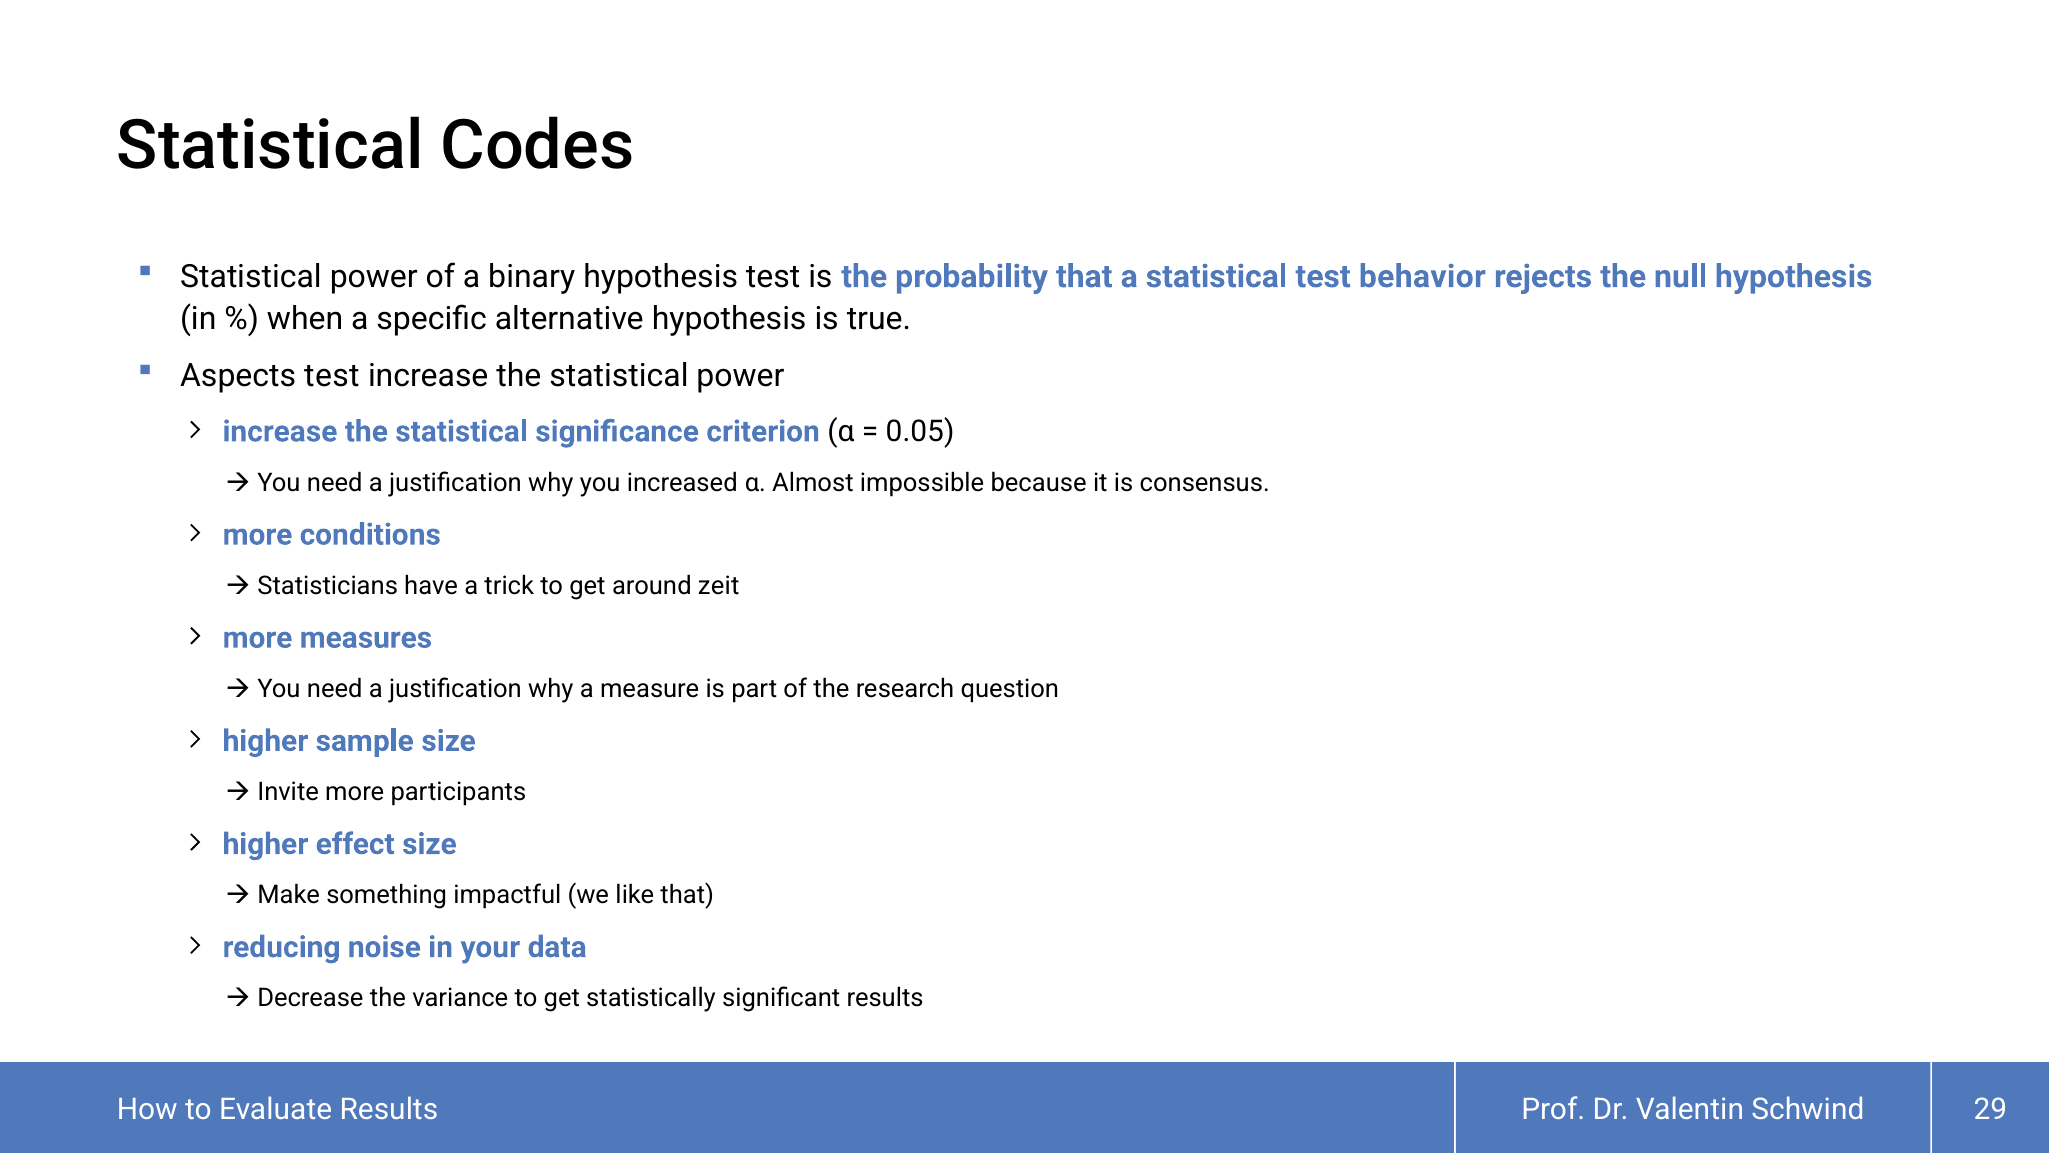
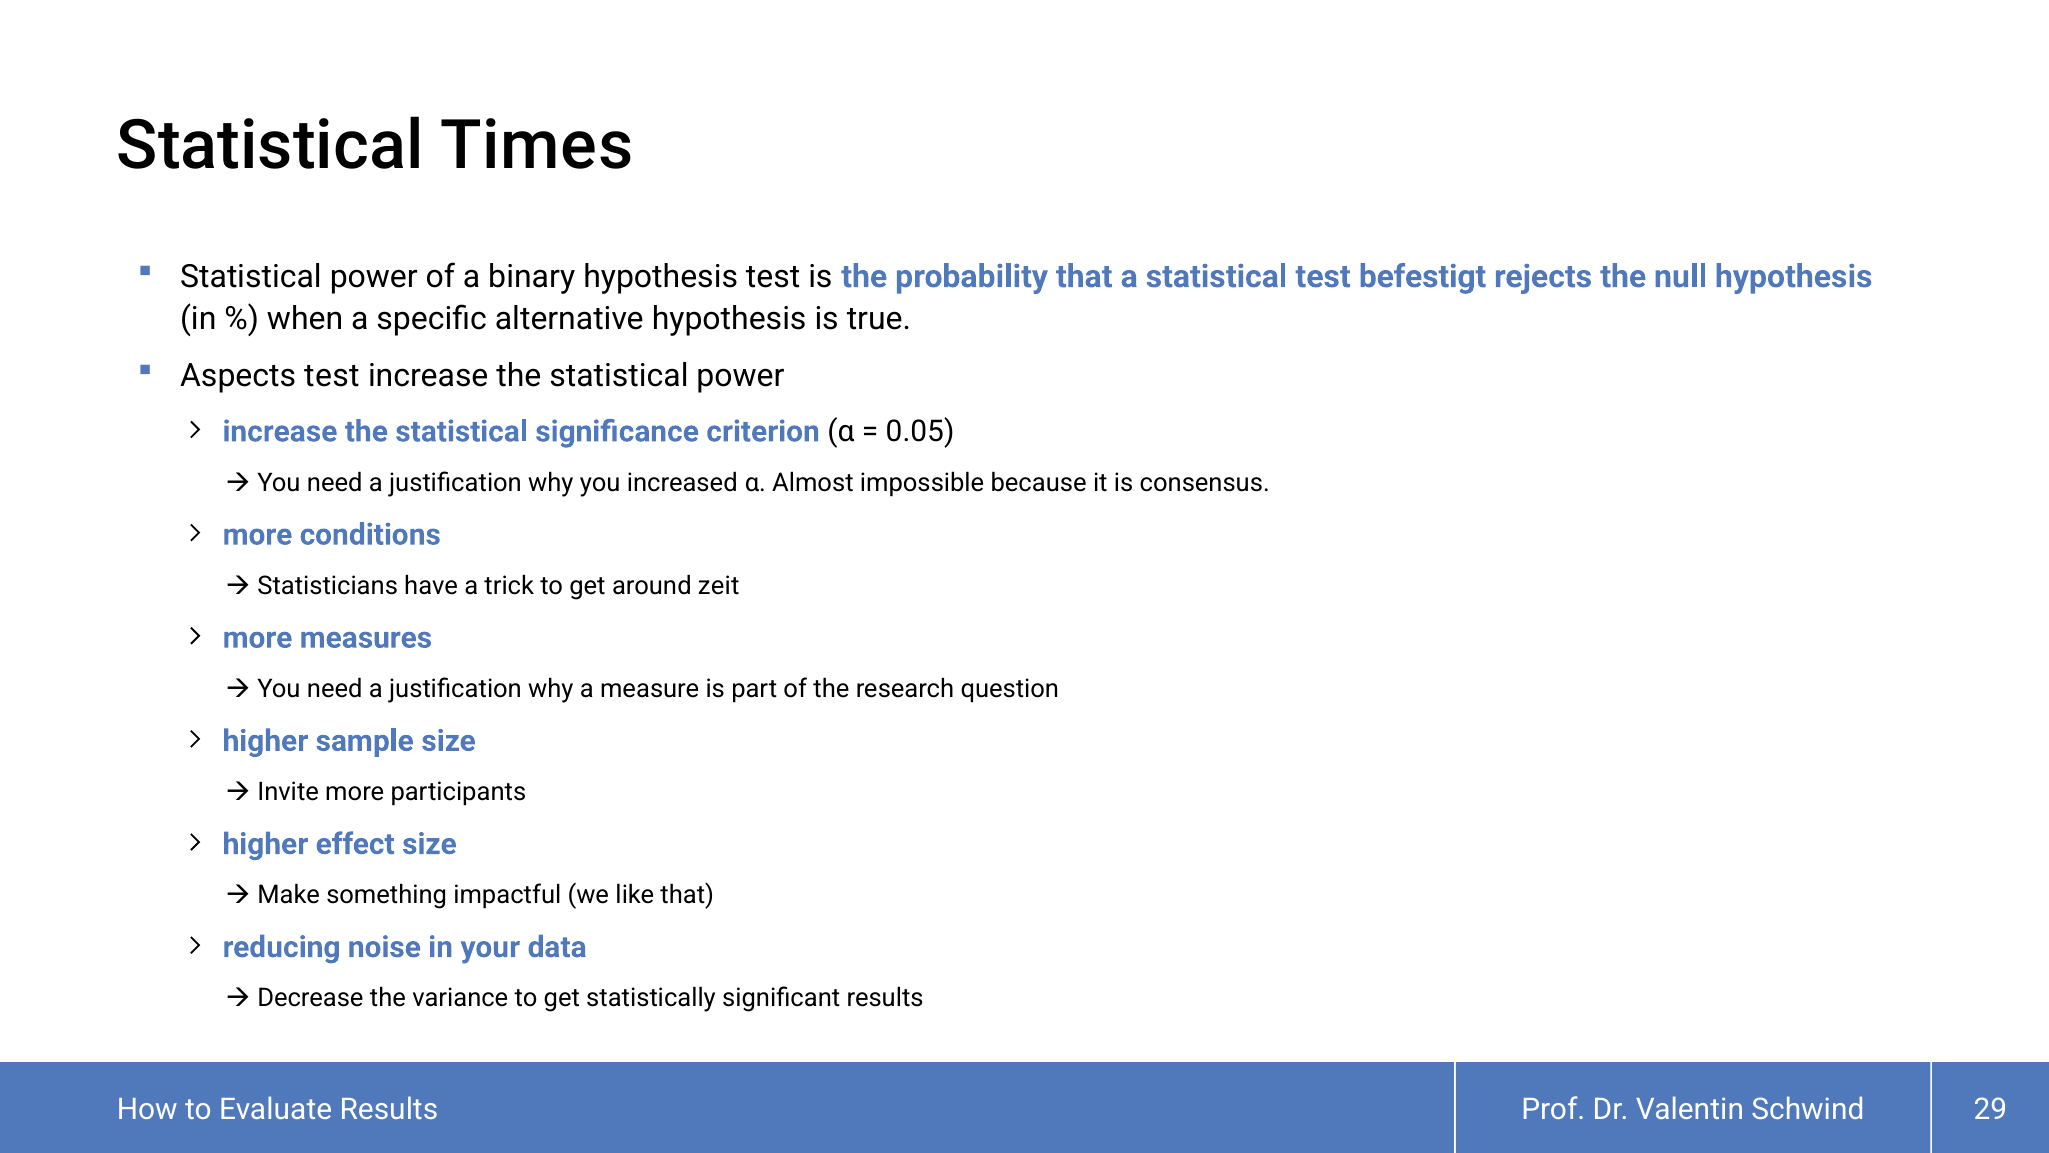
Codes: Codes -> Times (537, 146)
behavior: behavior -> befestigt (1423, 277)
